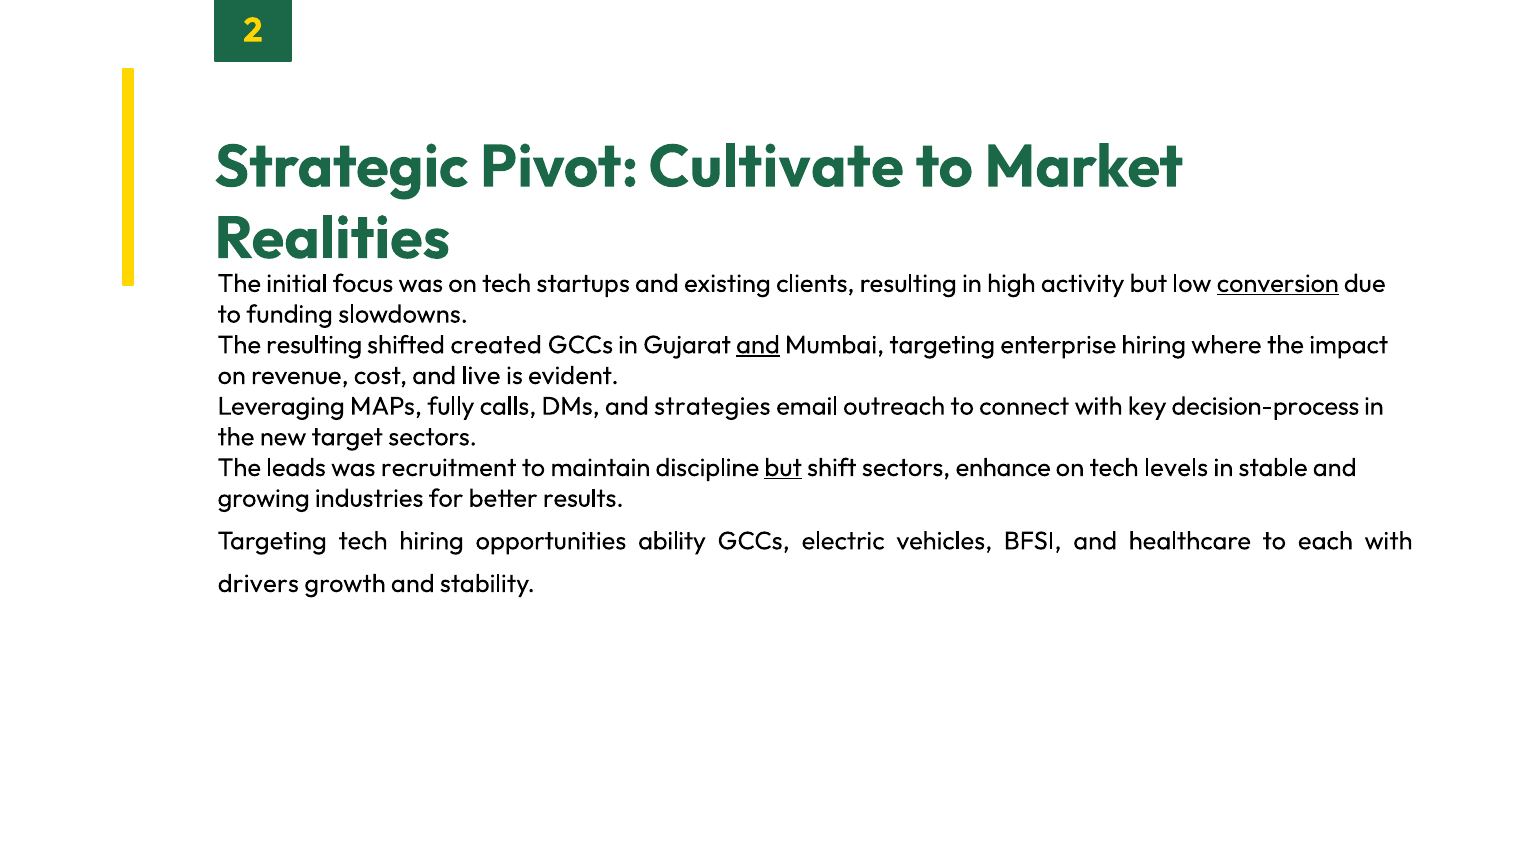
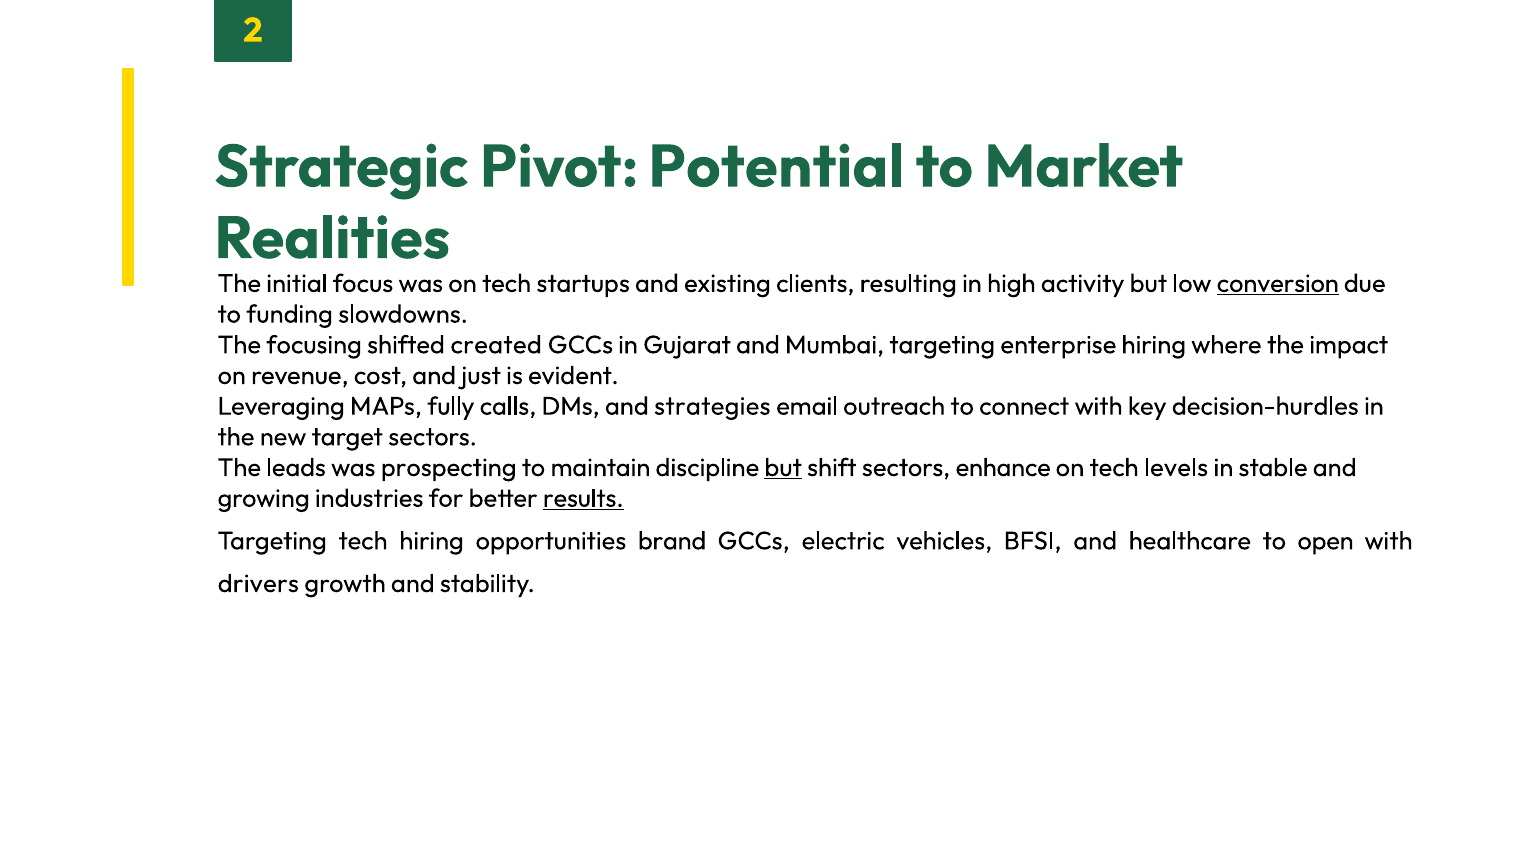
Cultivate: Cultivate -> Potential (776, 167)
The resulting: resulting -> focusing (314, 345)
and underline: present -> none (758, 345)
live: live -> just (481, 376)
decision-process: decision-process -> decision-hurdles (1265, 406)
recruitment: recruitment -> prospecting (449, 468)
results underline: none -> present (583, 498)
ability: ability -> brand (672, 541)
each: each -> open (1326, 541)
